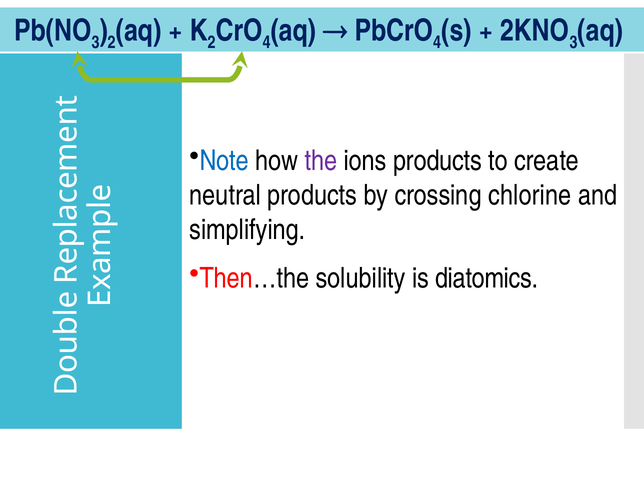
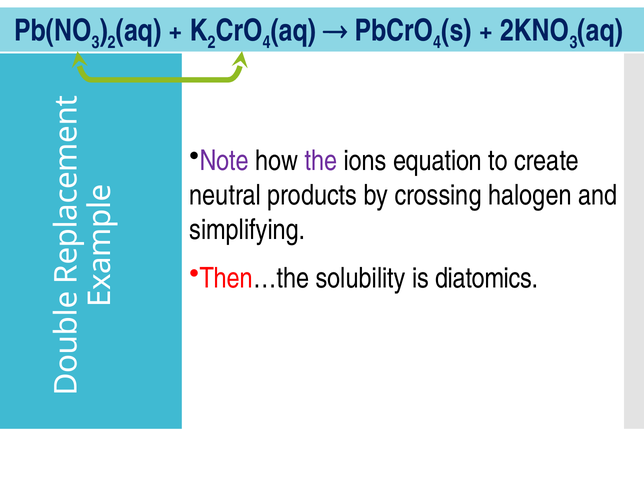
Note colour: blue -> purple (224, 161)
ions products: products -> equation (438, 161)
chlorine: chlorine -> halogen (530, 195)
